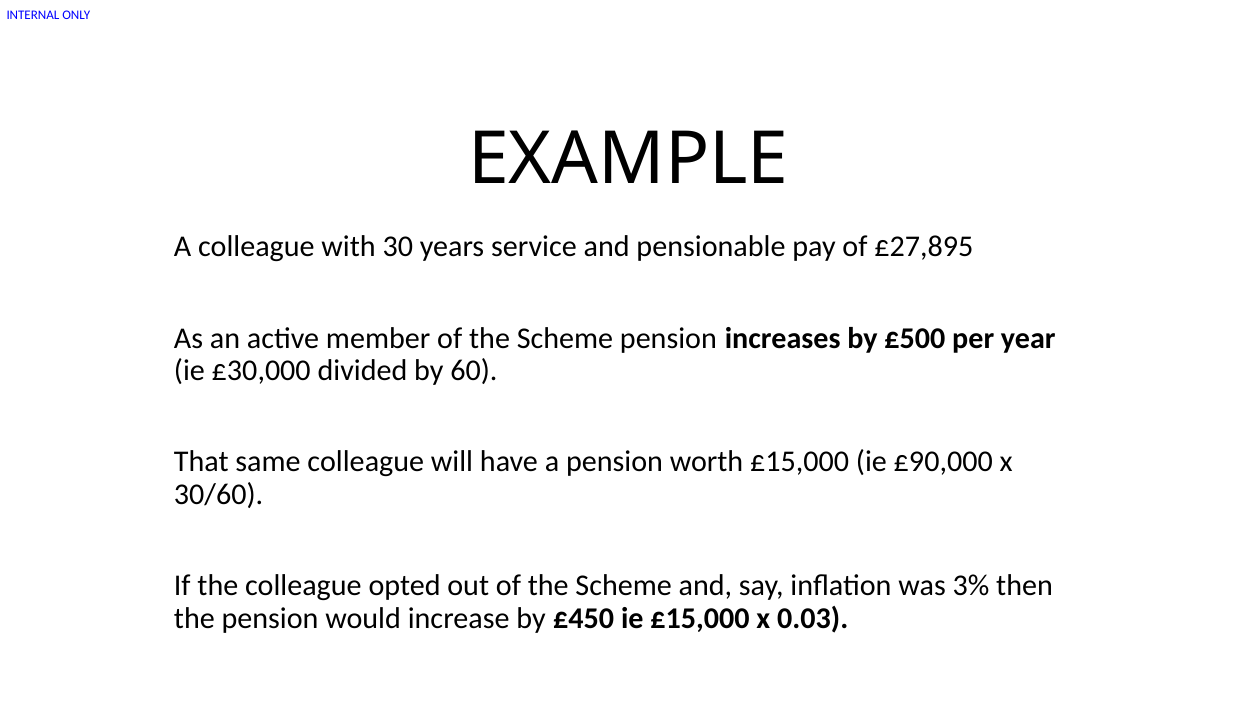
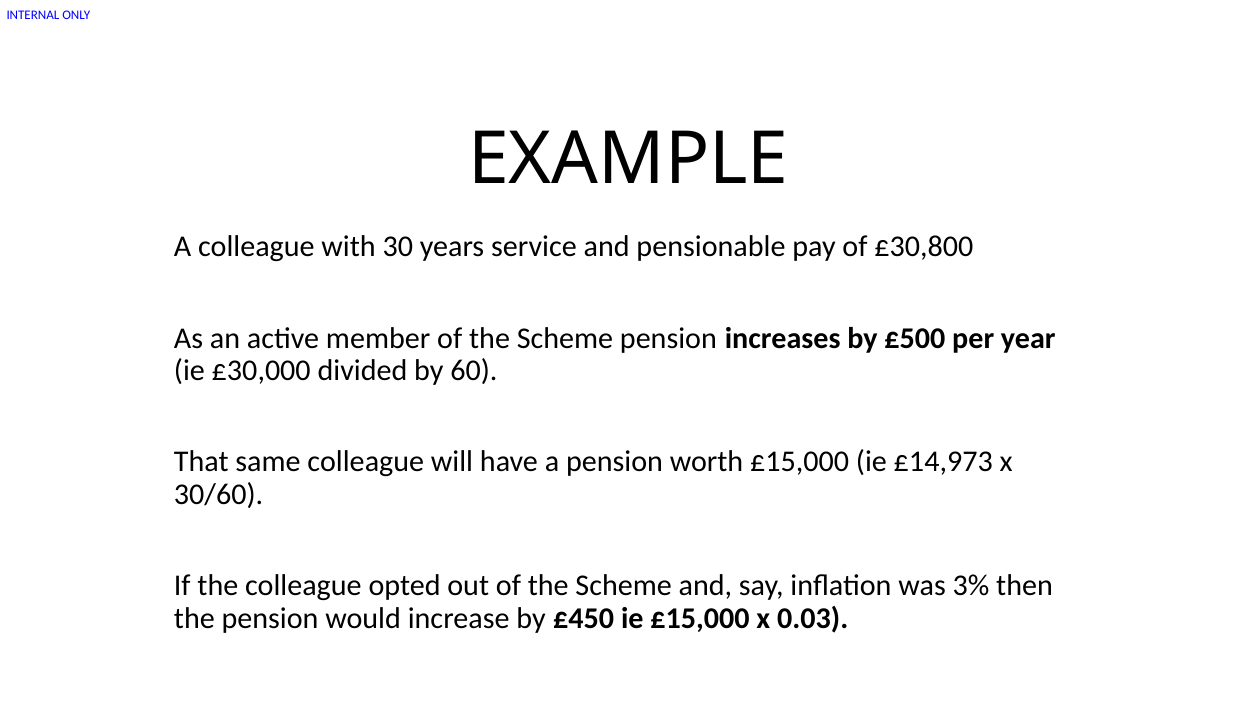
£27,895: £27,895 -> £30,800 (924, 247)
£90,000: £90,000 -> £14,973 (943, 462)
